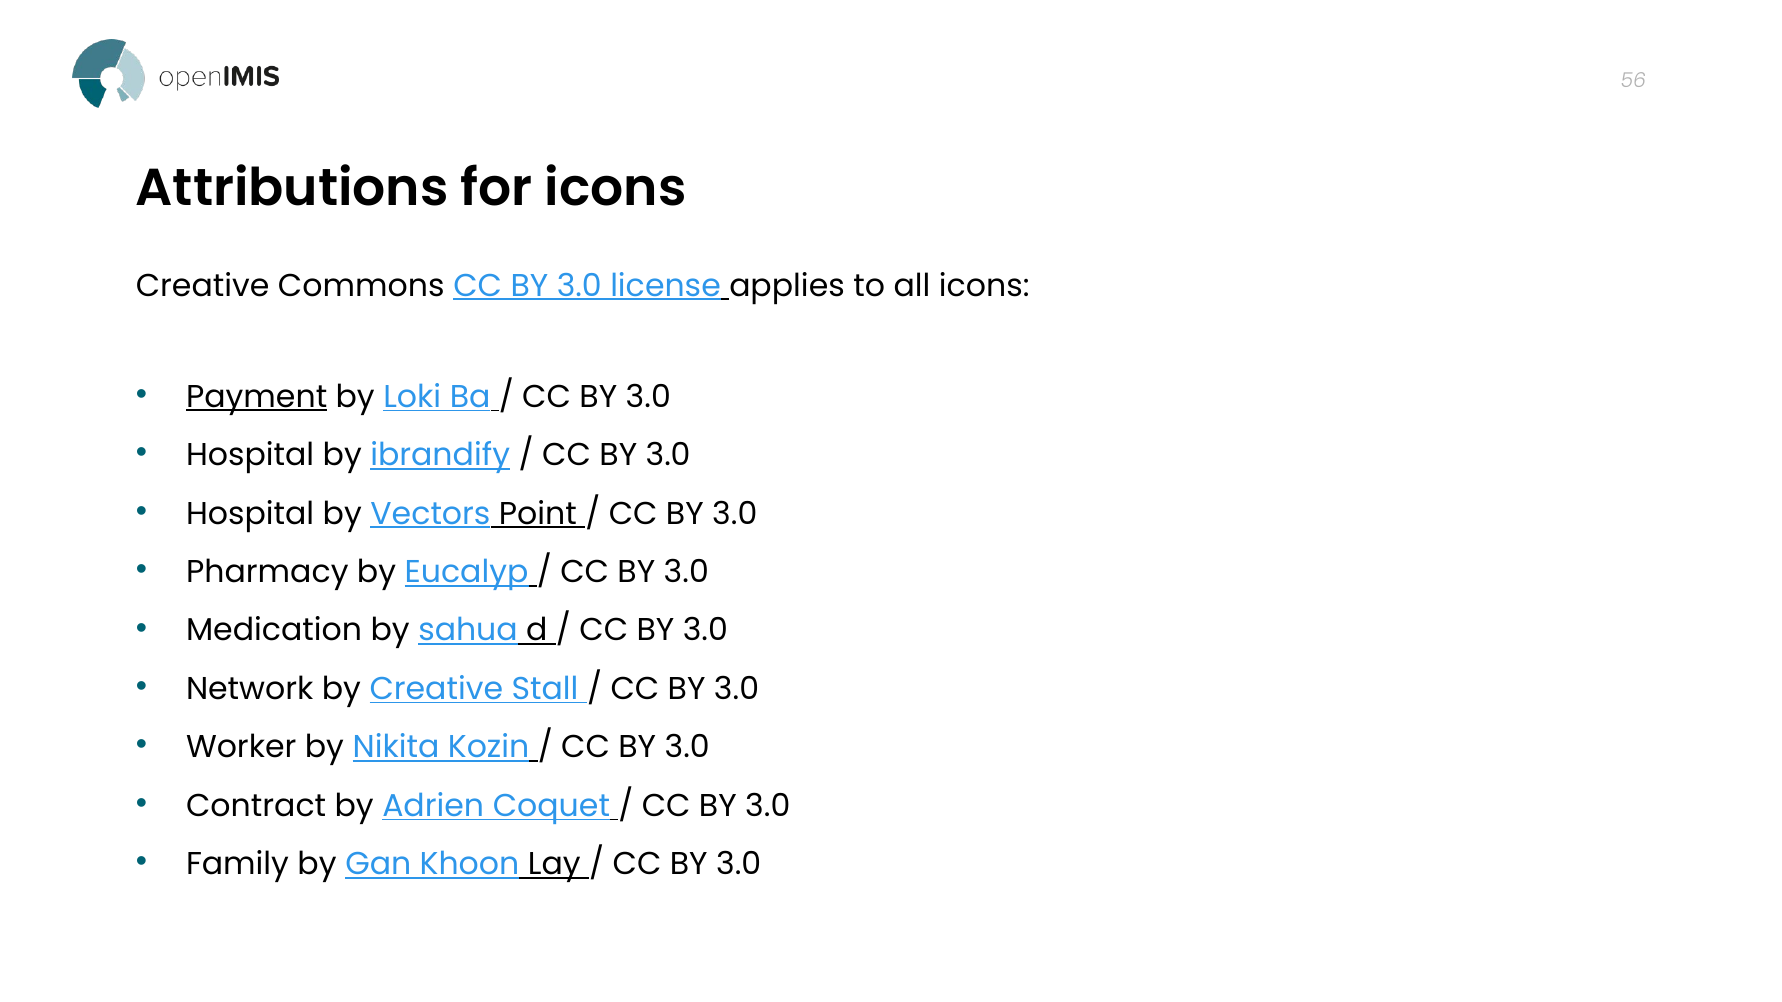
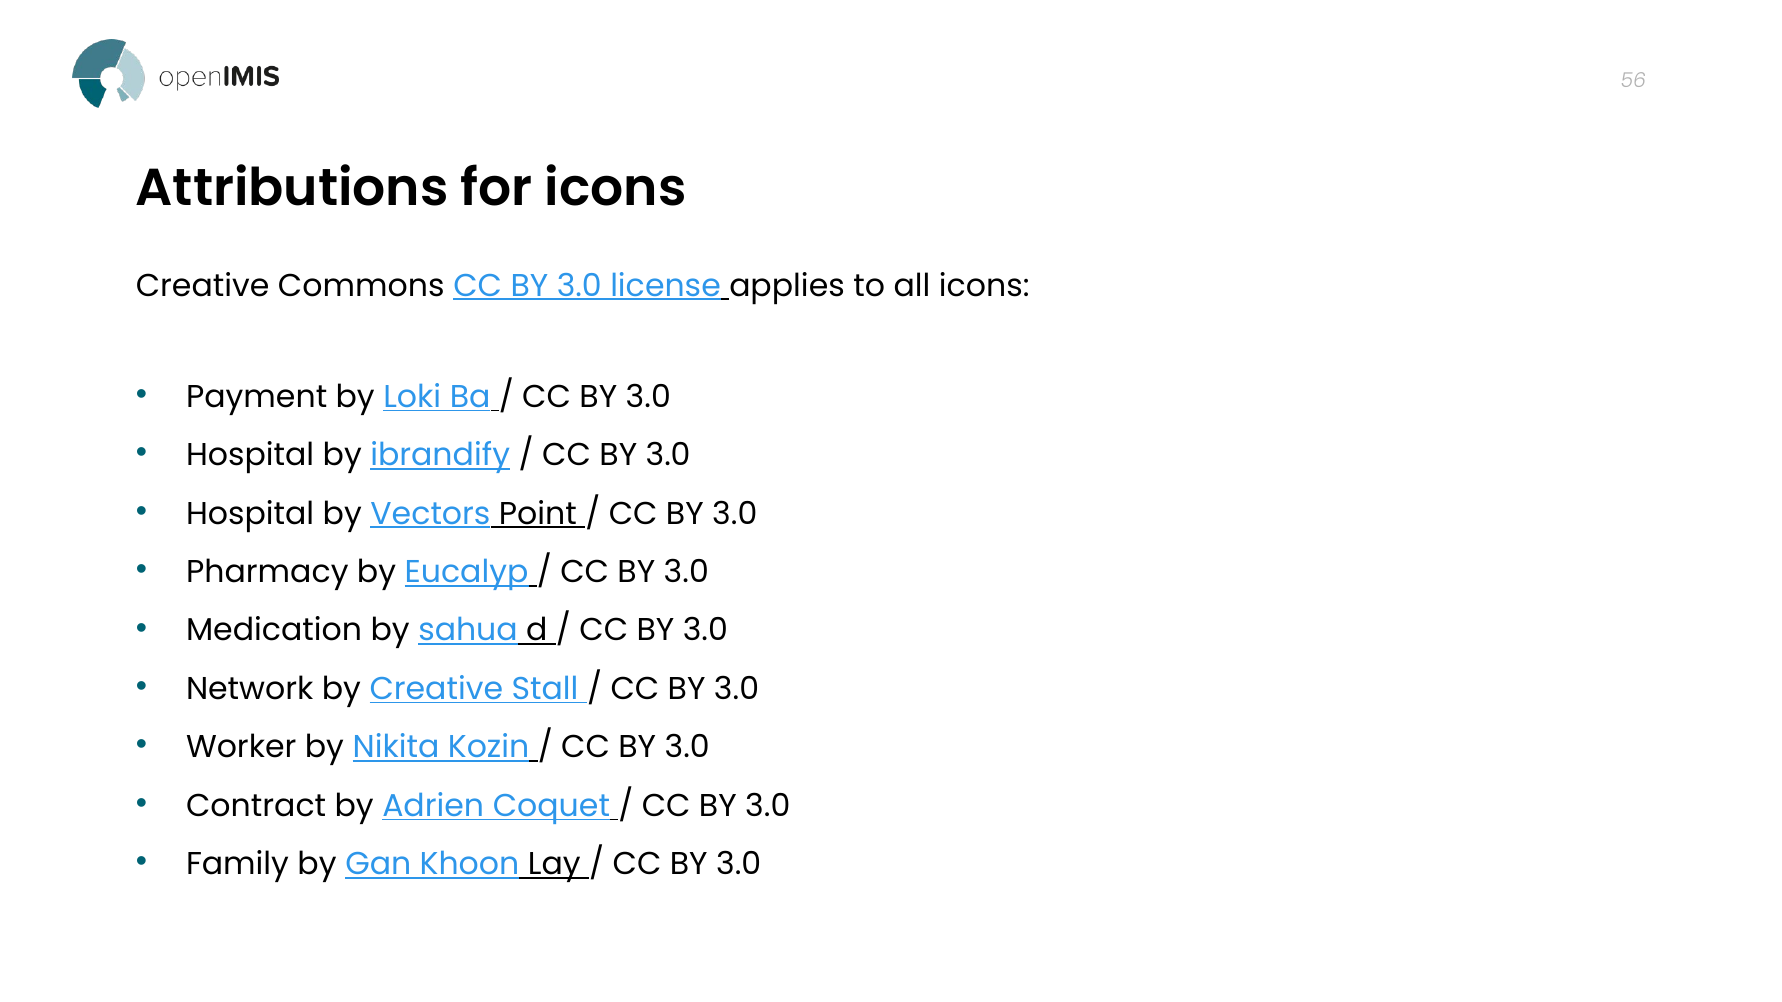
Payment underline: present -> none (257, 397)
